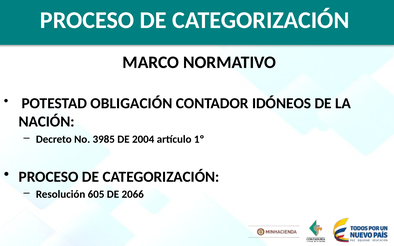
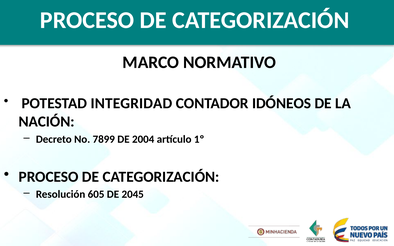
OBLIGACIÓN: OBLIGACIÓN -> INTEGRIDAD (131, 103)
3985: 3985 -> 7899 (104, 139)
2066: 2066 -> 2045 (133, 195)
